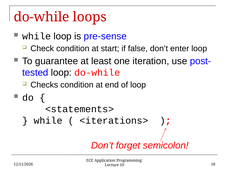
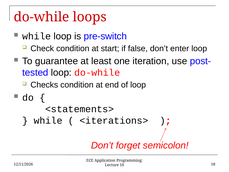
pre-sense: pre-sense -> pre-switch (105, 36)
